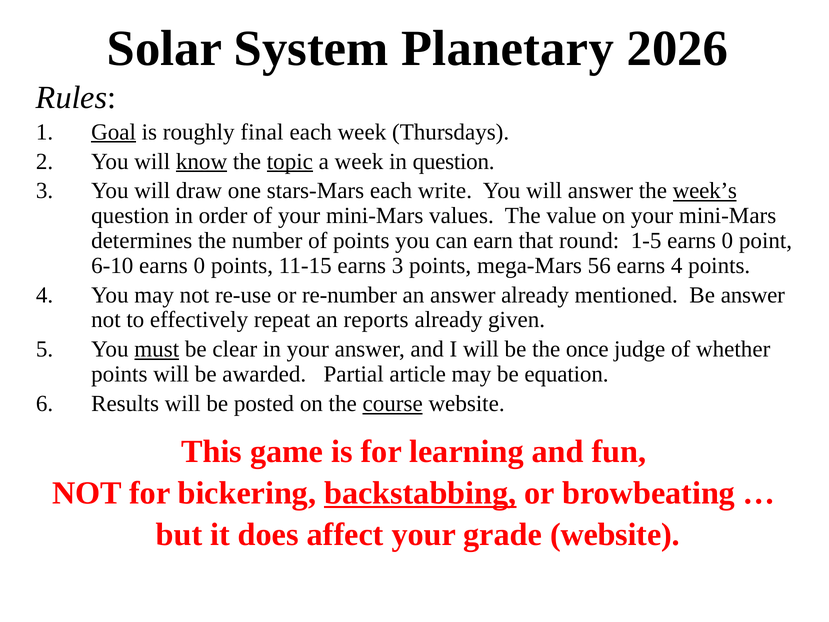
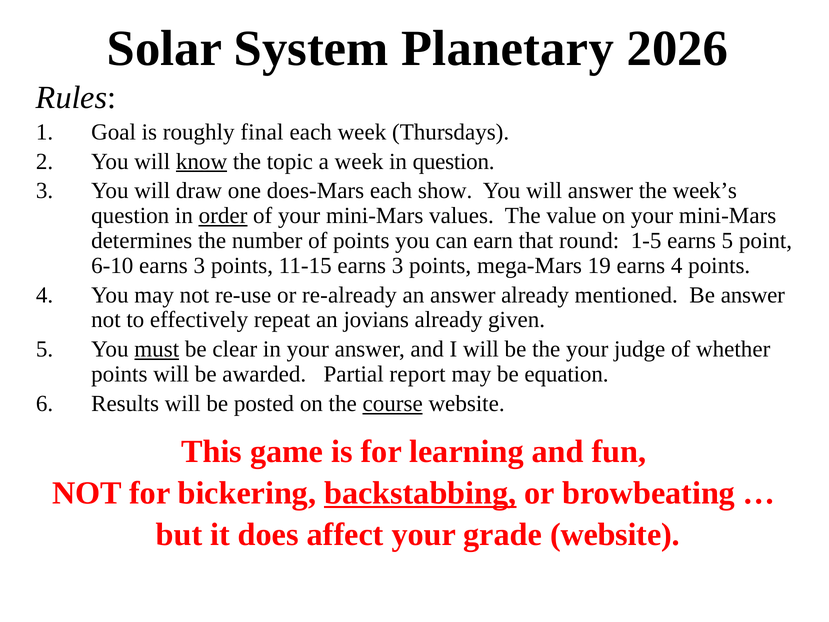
Goal underline: present -> none (114, 132)
topic underline: present -> none (290, 161)
stars-Mars: stars-Mars -> does-Mars (315, 191)
write: write -> show (445, 191)
week’s underline: present -> none (705, 191)
order underline: none -> present (223, 216)
1-5 earns 0: 0 -> 5 (727, 241)
6-10 earns 0: 0 -> 3 (199, 265)
56: 56 -> 19 (599, 265)
re-number: re-number -> re-already (349, 295)
reports: reports -> jovians (376, 320)
the once: once -> your (587, 349)
article: article -> report (418, 374)
